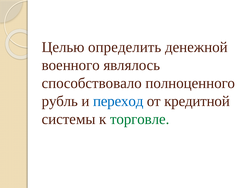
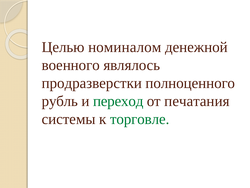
определить: определить -> номиналом (125, 47)
способствовало: способствовало -> продразверстки (92, 83)
переход colour: blue -> green (118, 101)
кредитной: кредитной -> печатания (197, 101)
